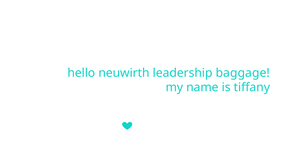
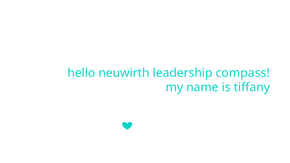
baggage: baggage -> compass (243, 73)
